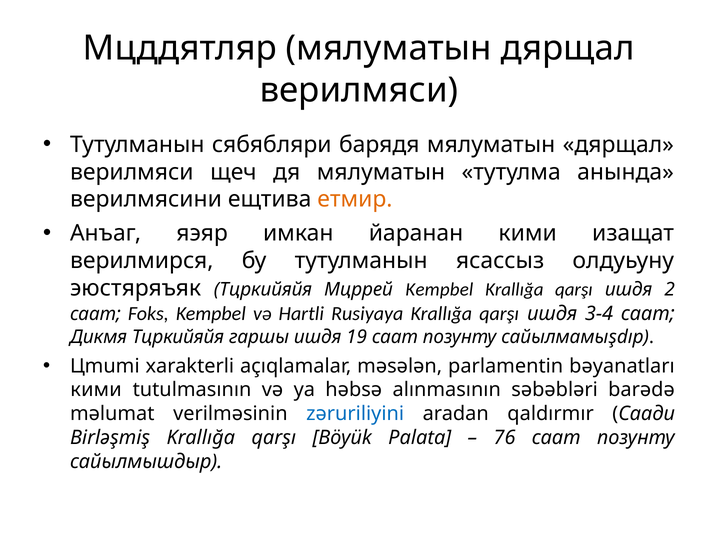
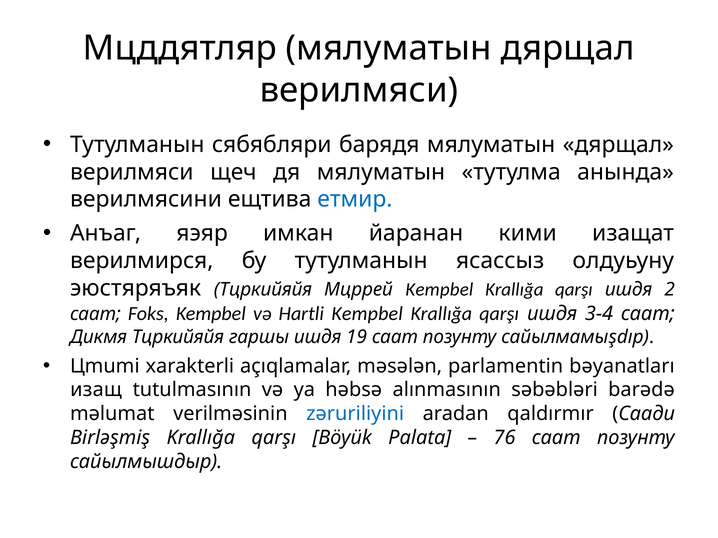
етмир colour: orange -> blue (355, 200)
Hartli Rusiyaya: Rusiyaya -> Kempbel (367, 314)
кими: кими -> изащ (96, 390)
